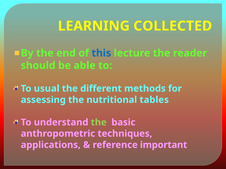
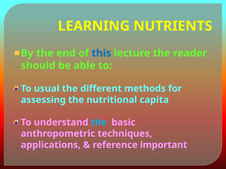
COLLECTED: COLLECTED -> NUTRIENTS (173, 26)
tables: tables -> capita (154, 100)
the colour: light green -> light blue (99, 123)
